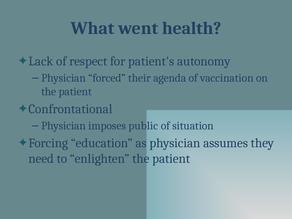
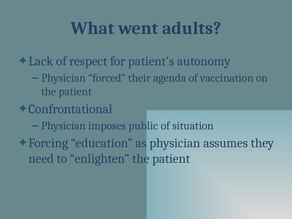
health: health -> adults (192, 28)
